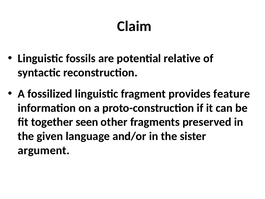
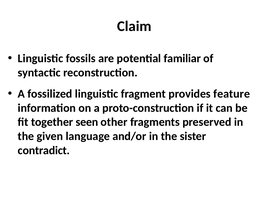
relative: relative -> familiar (182, 58)
argument: argument -> contradict (44, 150)
